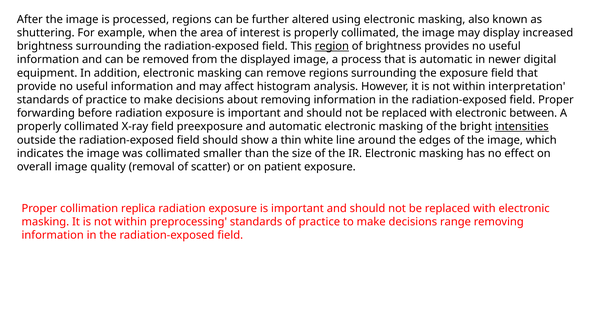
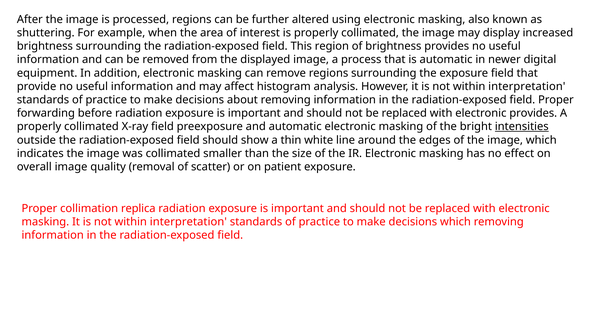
region underline: present -> none (332, 46)
electronic between: between -> provides (533, 113)
preprocessing: preprocessing -> interpretation (188, 222)
decisions range: range -> which (455, 222)
